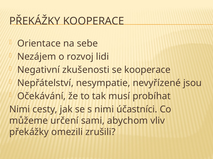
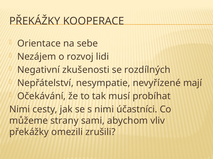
se kooperace: kooperace -> rozdílných (147, 70)
jsou: jsou -> mají (193, 83)
určení: určení -> strany (64, 121)
